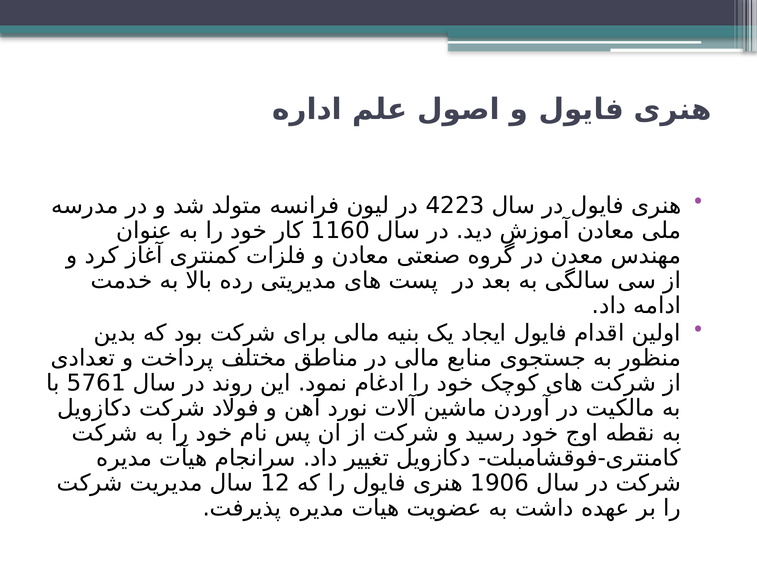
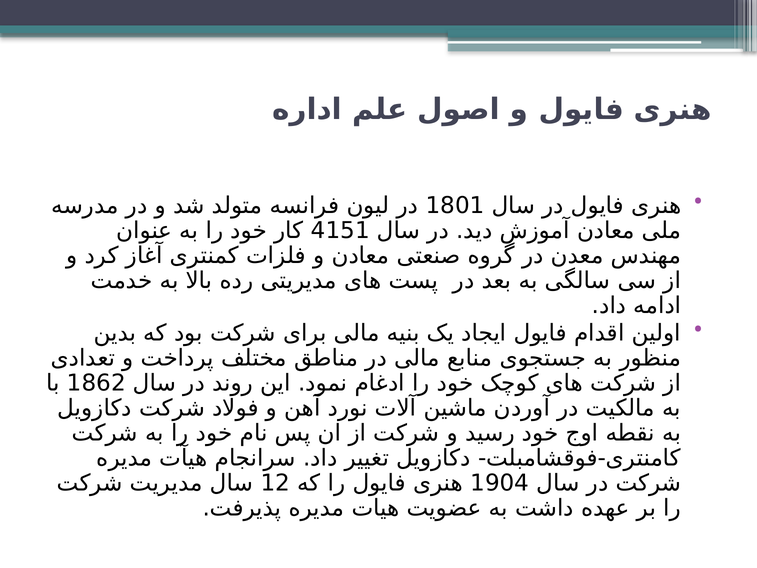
4223: 4223 -> 1801 (455, 205)
1160: 1160 -> 4151 (340, 230)
5761: 5761 -> 1862 (96, 383)
1906: 1906 -> 1904 (500, 483)
